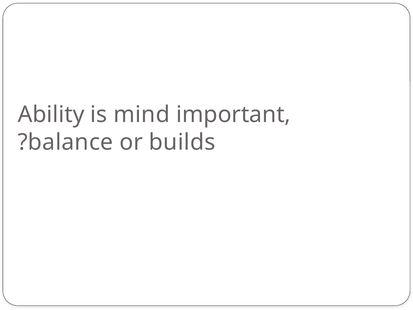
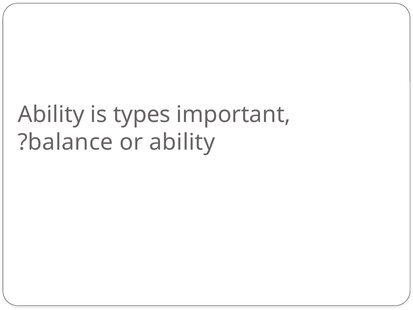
mind: mind -> types (142, 115)
or builds: builds -> ability (182, 142)
